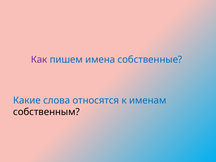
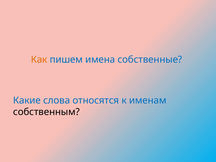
Как colour: purple -> orange (39, 60)
